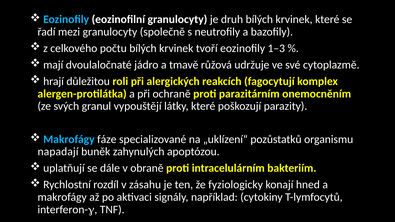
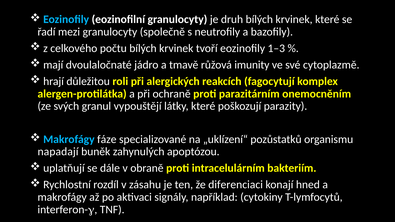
udržuje: udržuje -> imunity (252, 65)
fyziologicky: fyziologicky -> diferenciaci (236, 185)
